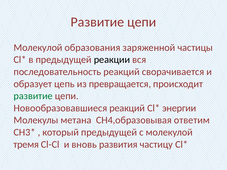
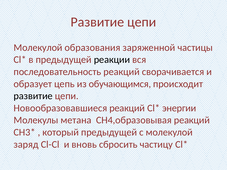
превращается: превращается -> обучающимся (120, 84)
развитие colour: green -> black (33, 96)
CH4,образовывая ответим: ответим -> реакций (192, 120)
тремя: тремя -> заряд (26, 145)
развития: развития -> сбросить (118, 145)
